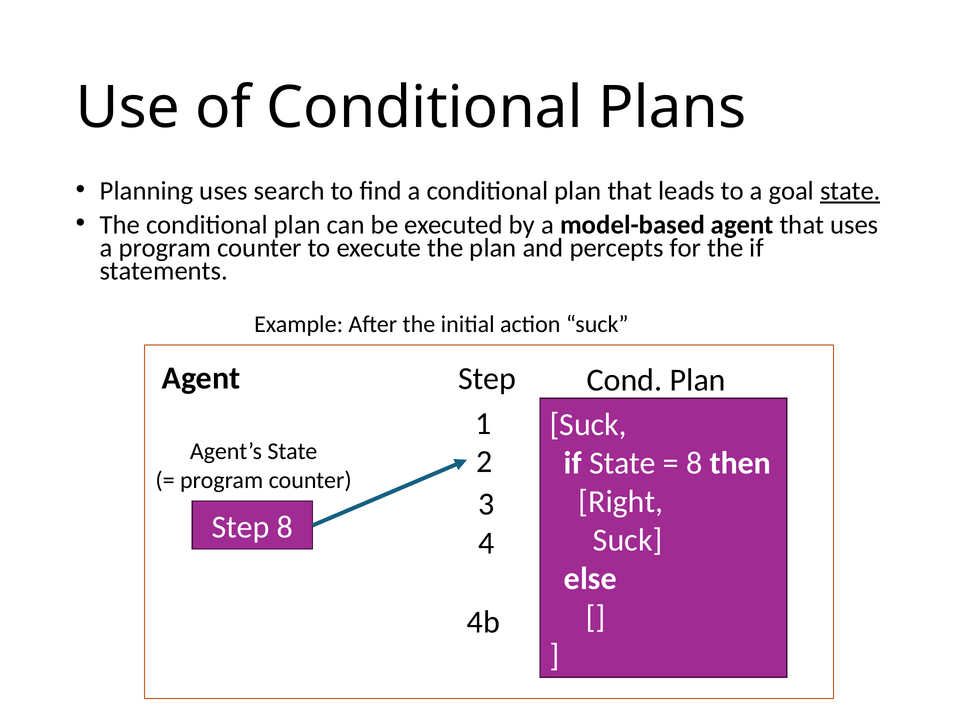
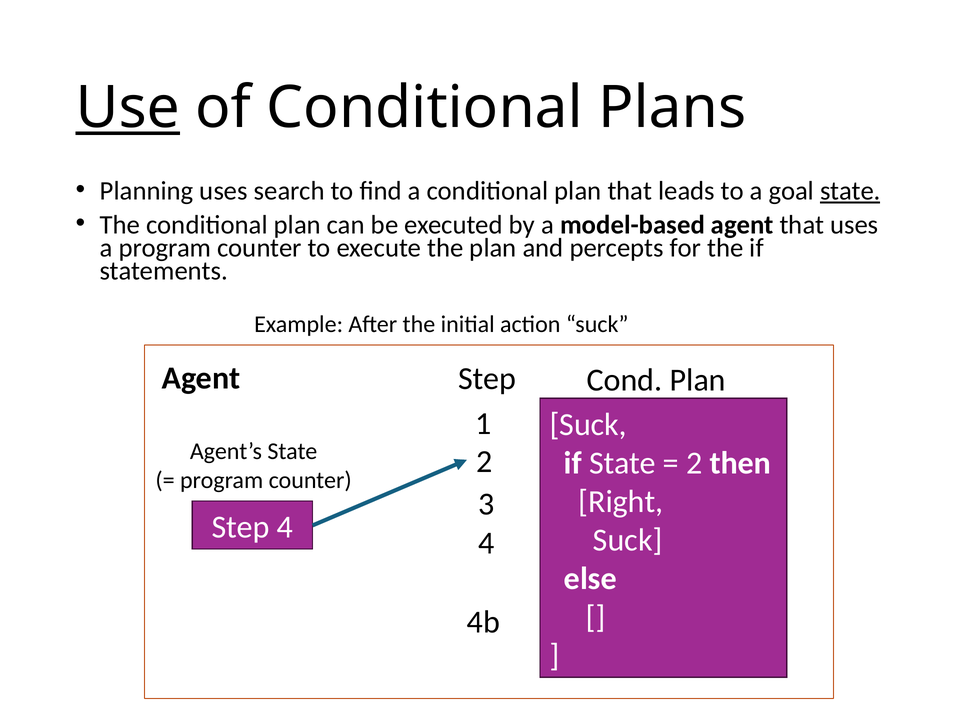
Use underline: none -> present (128, 108)
8: 8 -> 2 (694, 463)
Step 8: 8 -> 4 (285, 527)
